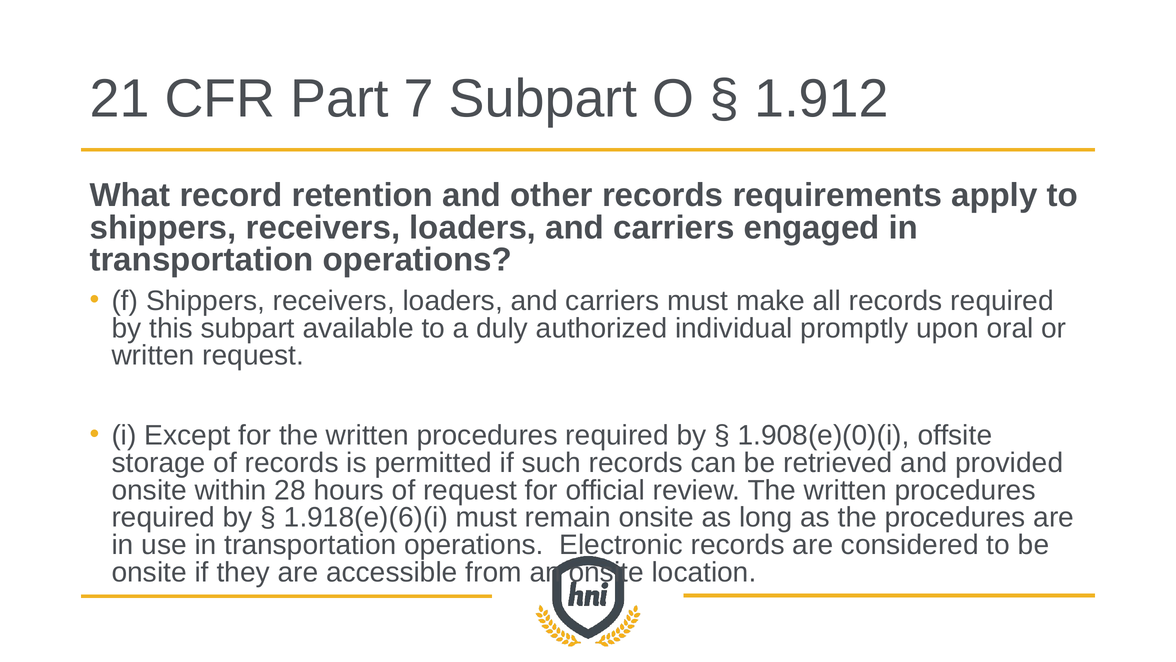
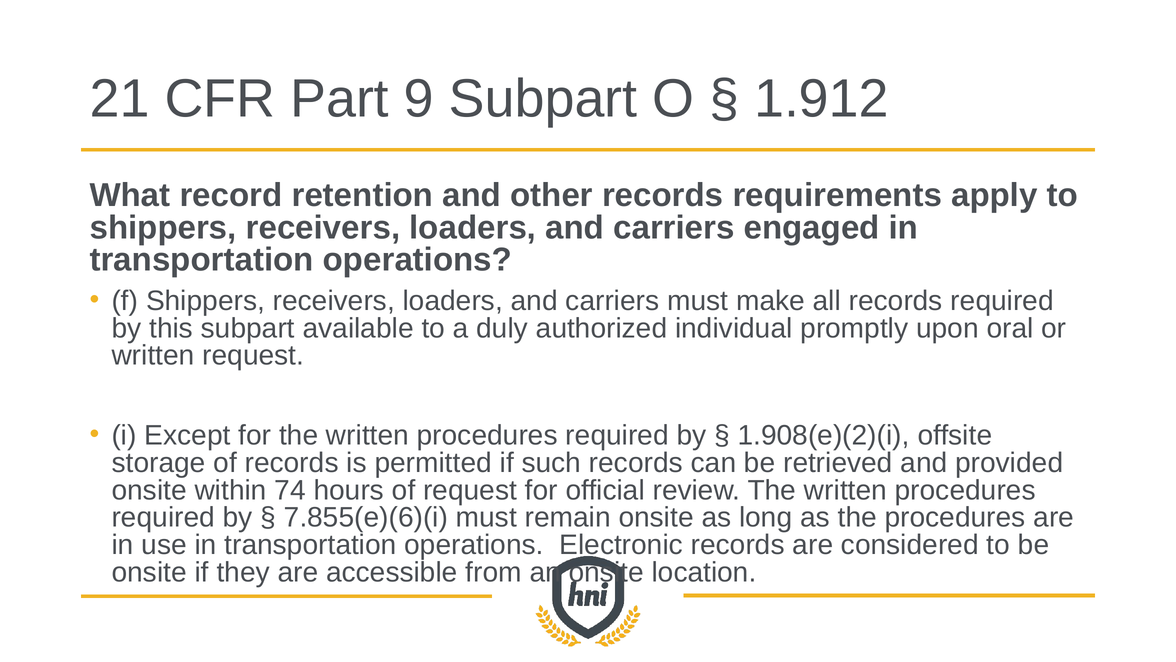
7: 7 -> 9 (419, 99)
1.908(e)(0)(i: 1.908(e)(0)(i -> 1.908(e)(2)(i (824, 435)
28: 28 -> 74 (290, 490)
1.918(e)(6)(i: 1.918(e)(6)(i -> 7.855(e)(6)(i (366, 517)
